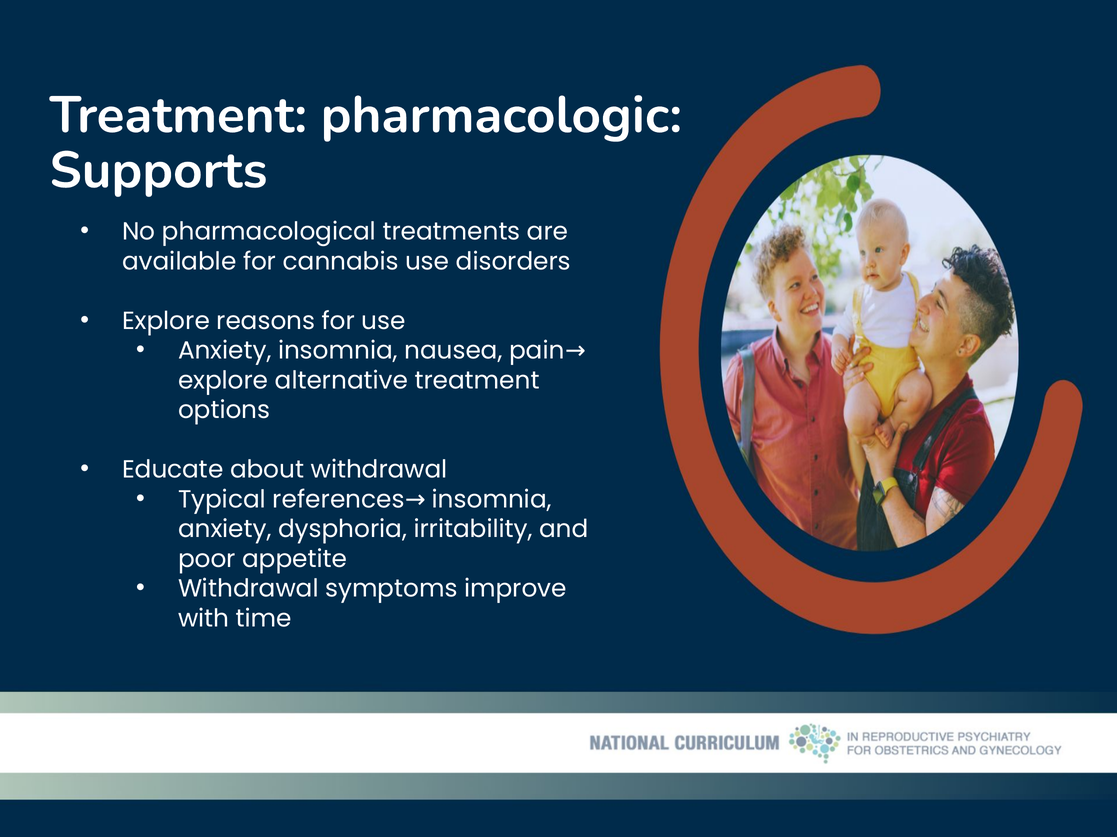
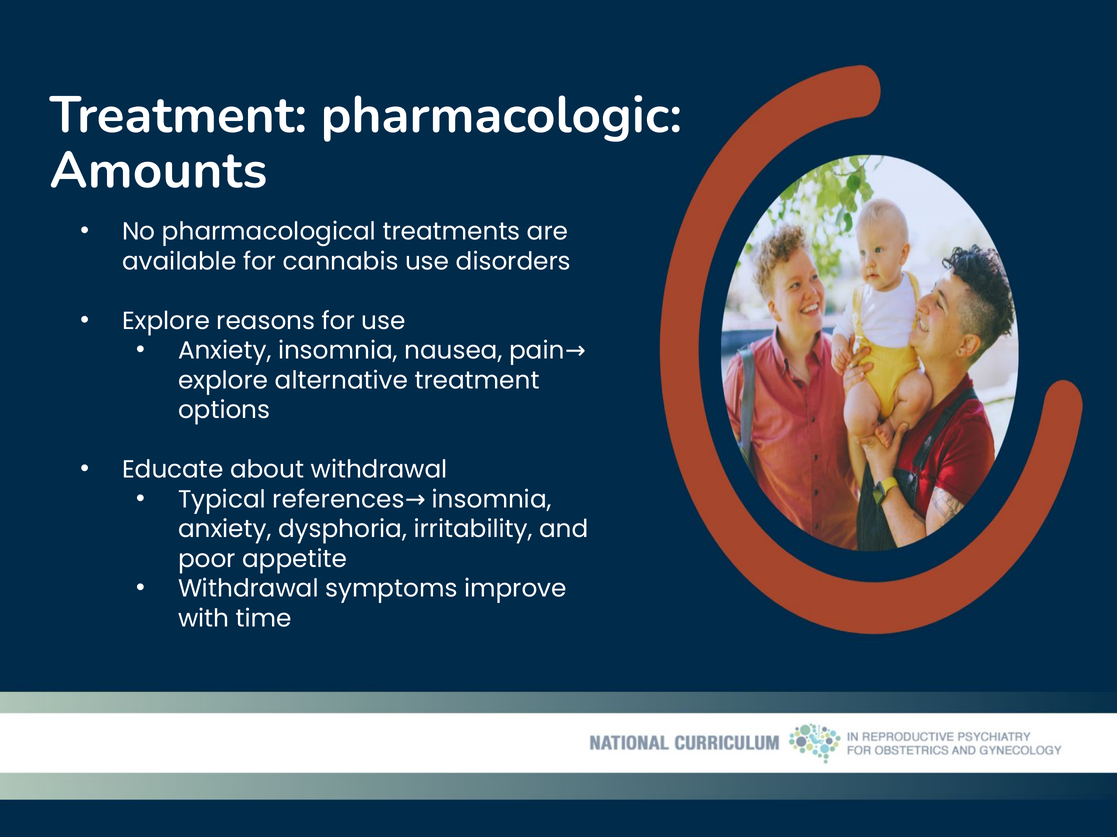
Supports: Supports -> Amounts (158, 171)
